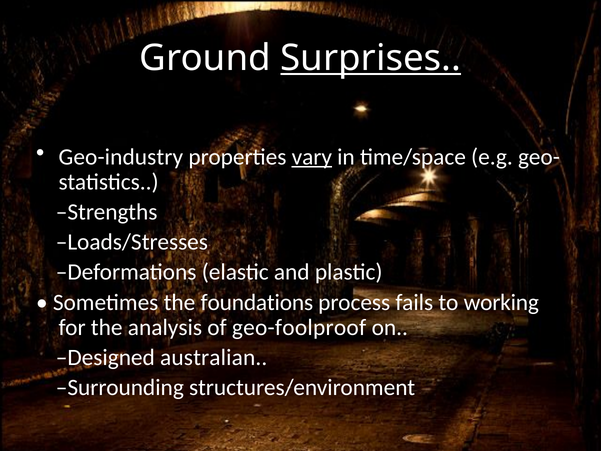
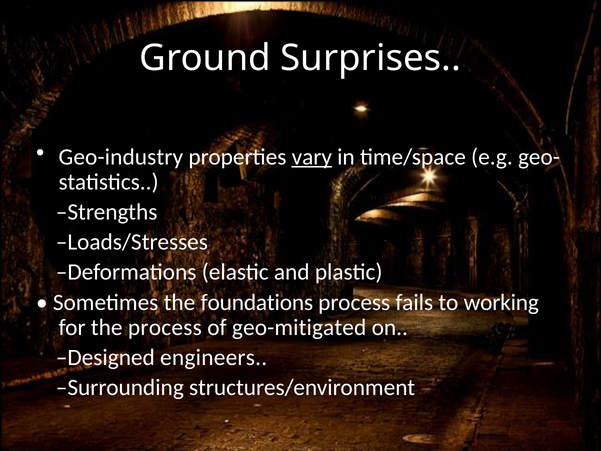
Surprises underline: present -> none (371, 58)
the analysis: analysis -> process (165, 327)
geo-foolproof: geo-foolproof -> geo-mitigated (299, 327)
australian: australian -> engineers (214, 357)
